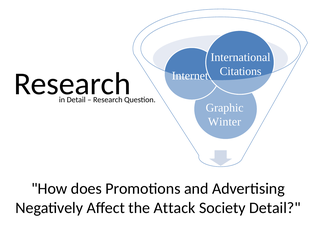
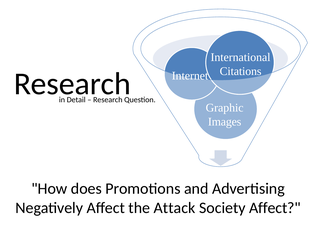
Winter: Winter -> Images (225, 122)
Society Detail: Detail -> Affect (275, 208)
